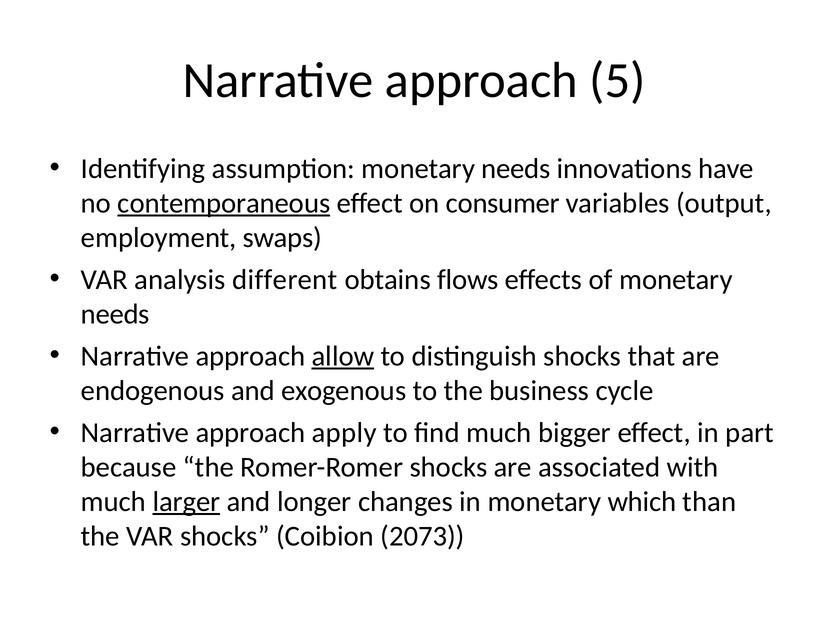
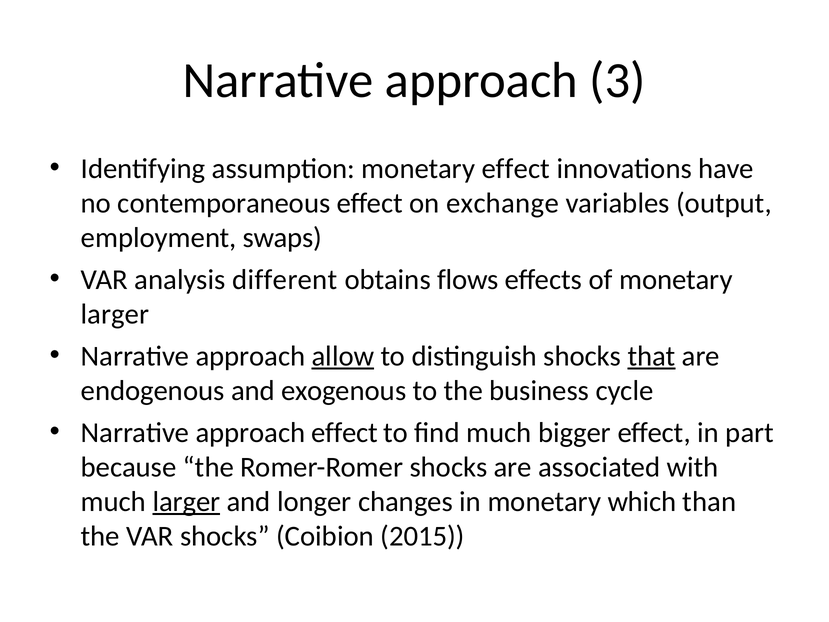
5: 5 -> 3 (618, 80)
assumption monetary needs: needs -> effect (516, 169)
contemporaneous underline: present -> none (224, 203)
consumer: consumer -> exchange (503, 203)
needs: needs -> larger (115, 314)
that underline: none -> present (652, 356)
approach apply: apply -> effect (344, 432)
2073: 2073 -> 2015 (422, 536)
